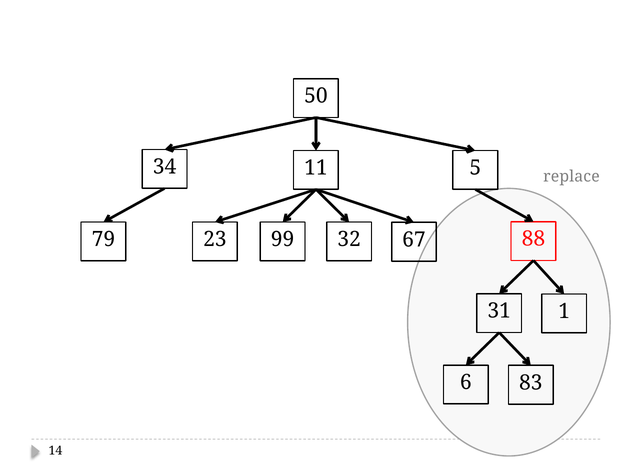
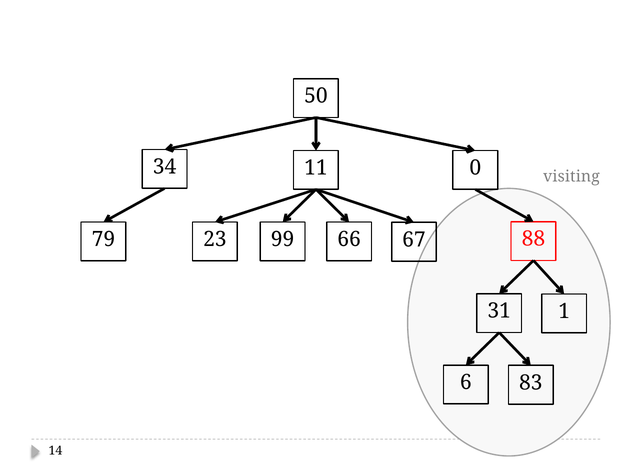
5: 5 -> 0 (475, 168)
replace: replace -> visiting (571, 177)
32: 32 -> 66 (349, 239)
